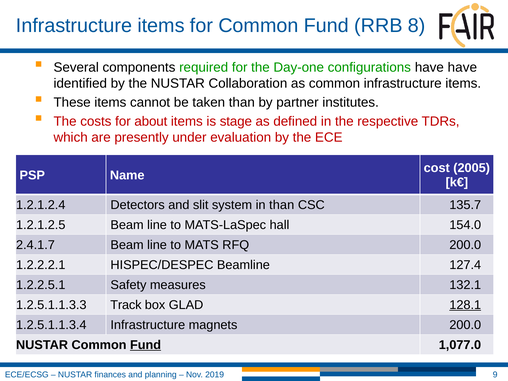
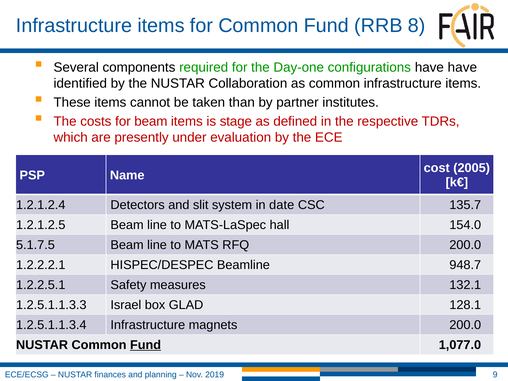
for about: about -> beam (151, 121)
in than: than -> date (282, 205)
2.4.1.7: 2.4.1.7 -> 5.1.7.5 (35, 245)
127.4: 127.4 -> 948.7 (465, 265)
Track: Track -> Israel (126, 305)
128.1 underline: present -> none (465, 305)
